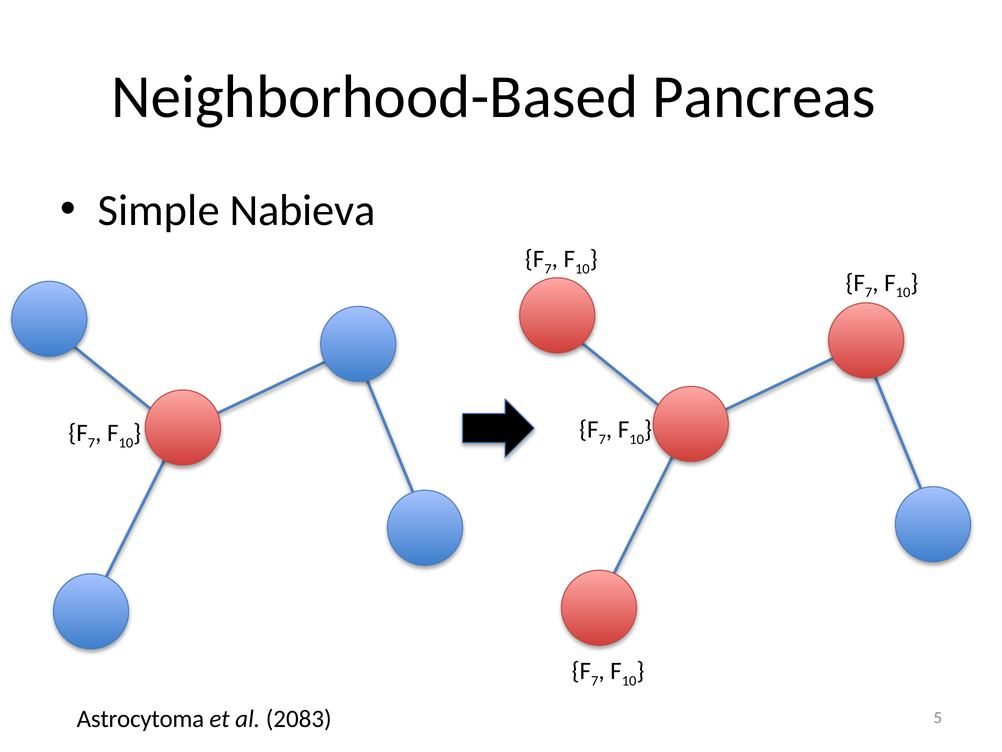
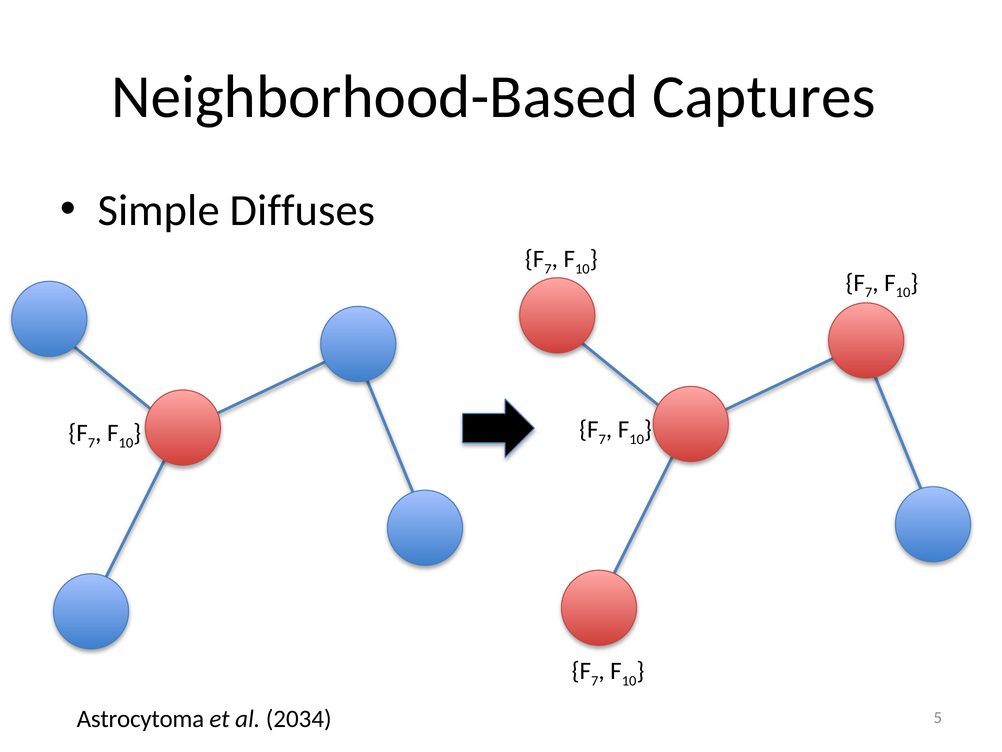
Pancreas: Pancreas -> Captures (764, 97)
Nabieva: Nabieva -> Diffuses (303, 210)
2083: 2083 -> 2034 (299, 718)
